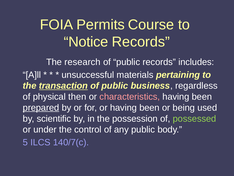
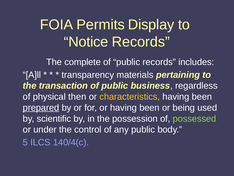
Course: Course -> Display (151, 25)
research: research -> complete (83, 62)
unsuccessful: unsuccessful -> transparency (88, 75)
transaction underline: present -> none (63, 86)
characteristics colour: pink -> yellow (130, 96)
140/7(c: 140/7(c -> 140/4(c (71, 142)
